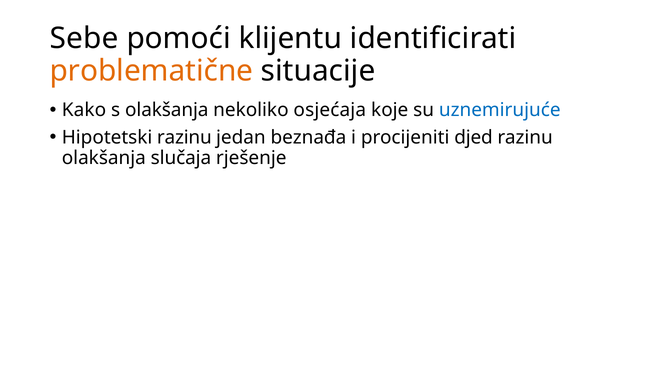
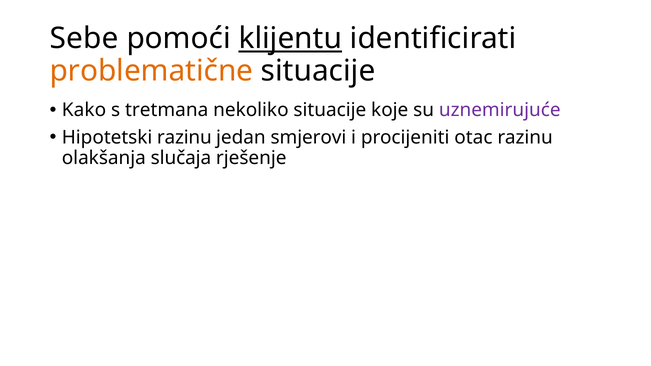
klijentu underline: none -> present (290, 39)
s olakšanja: olakšanja -> tretmana (167, 110)
nekoliko osjećaja: osjećaja -> situacije (330, 110)
uznemirujuće colour: blue -> purple (500, 110)
beznađa: beznađa -> smjerovi (308, 137)
djed: djed -> otac (473, 137)
